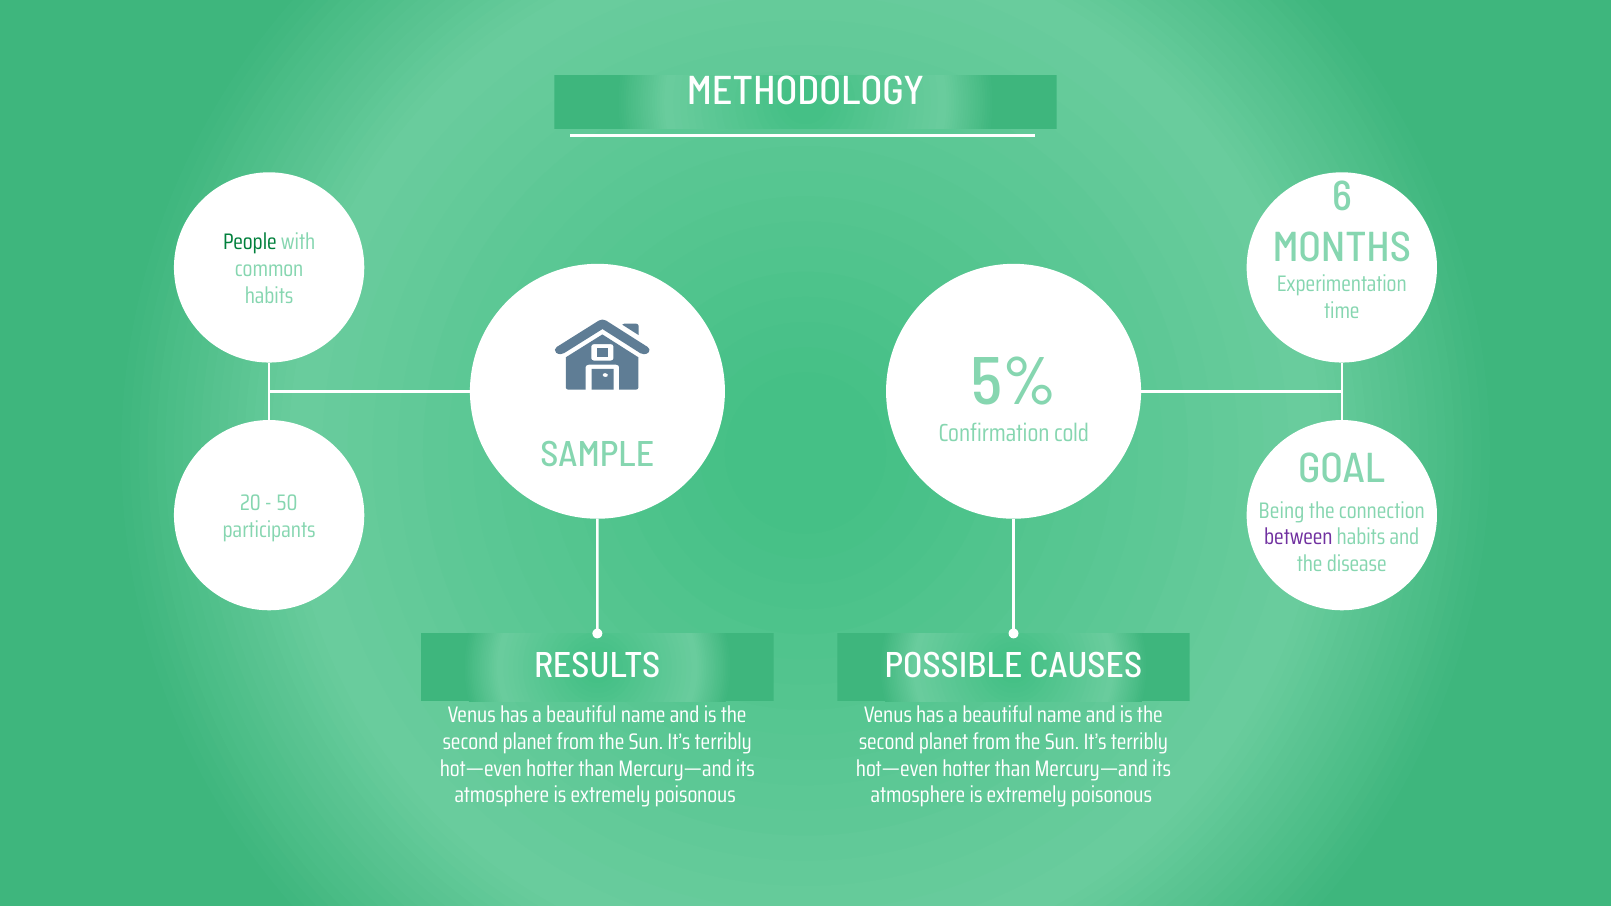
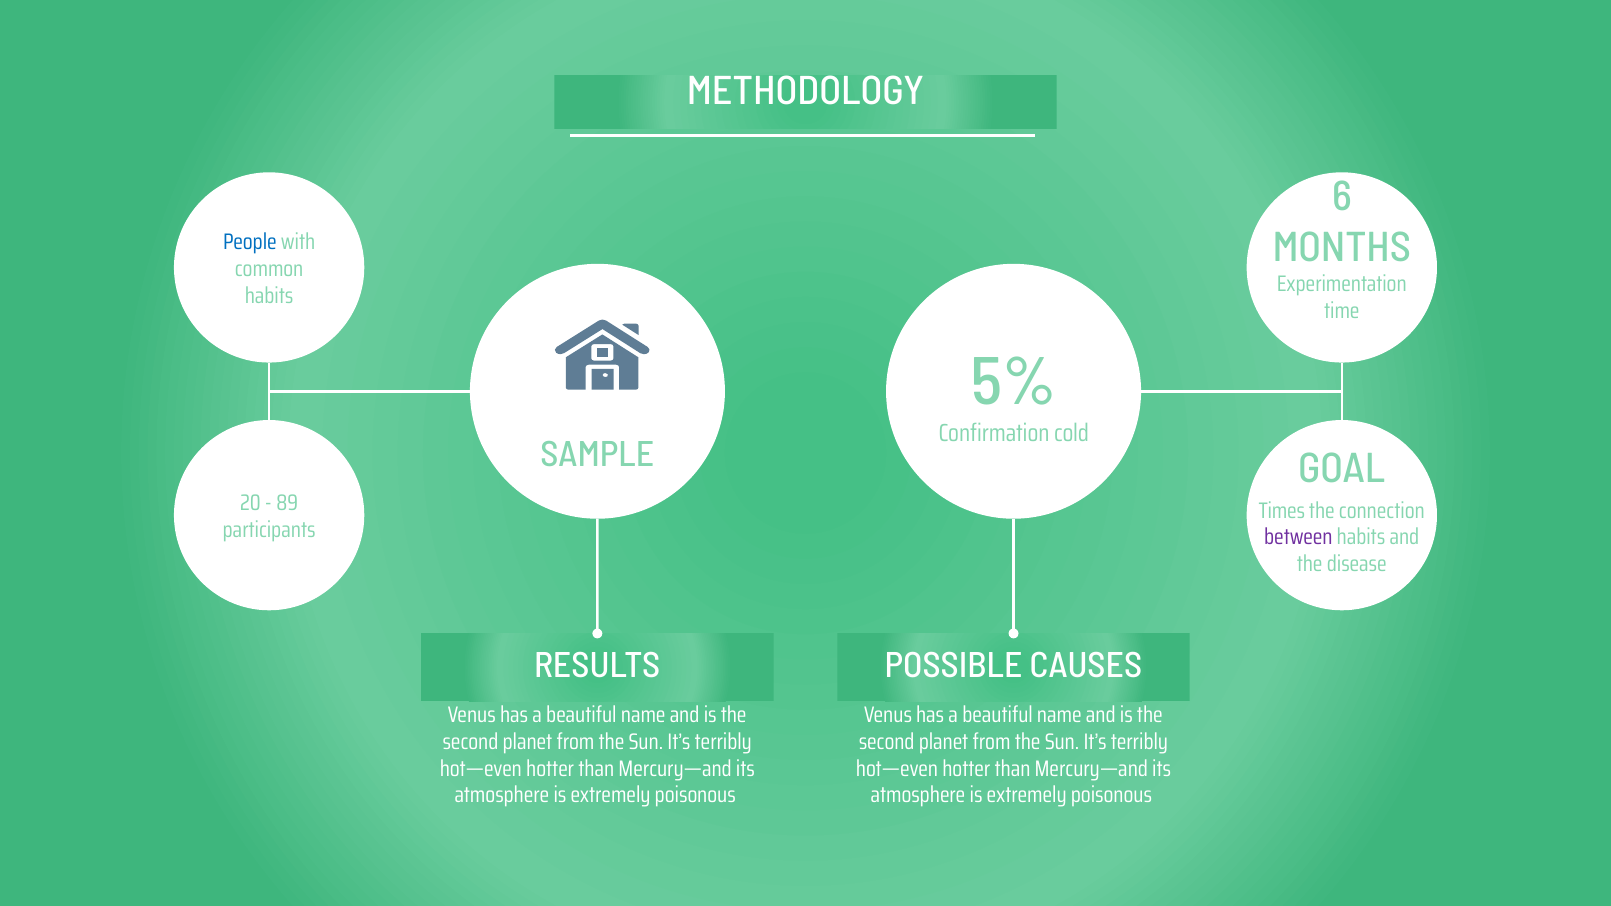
People colour: green -> blue (250, 242)
50: 50 -> 89 (287, 503)
Being: Being -> Times (1282, 511)
